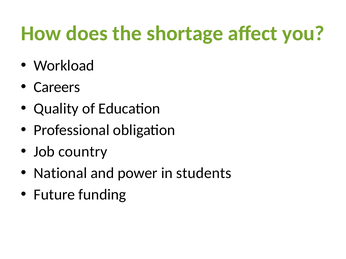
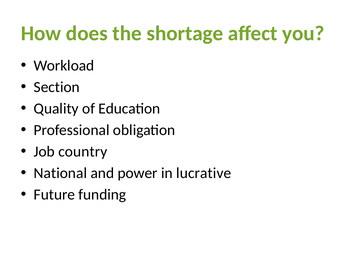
Careers: Careers -> Section (57, 87)
students: students -> lucrative (204, 173)
